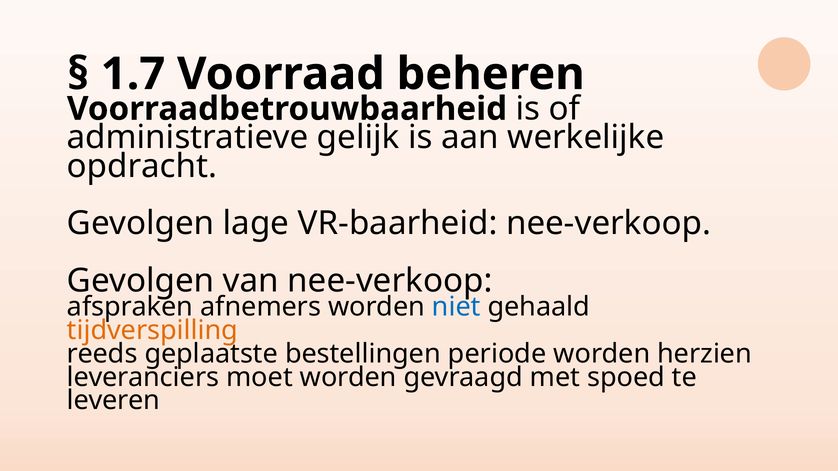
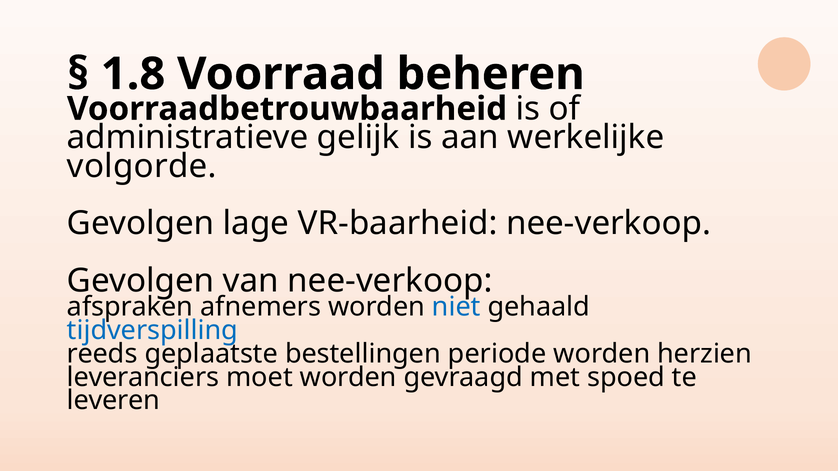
1.7: 1.7 -> 1.8 (133, 74)
opdracht: opdracht -> volgorde (142, 166)
tijdverspilling colour: orange -> blue (152, 331)
